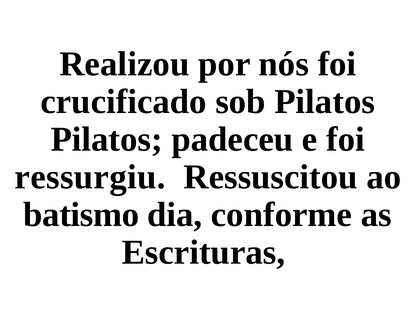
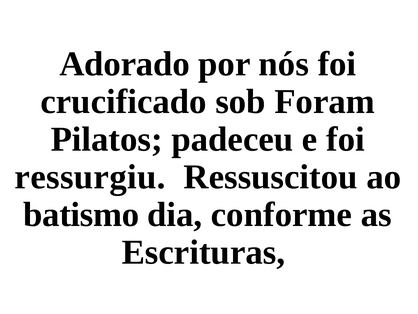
Realizou: Realizou -> Adorado (125, 64)
sob Pilatos: Pilatos -> Foram (325, 101)
